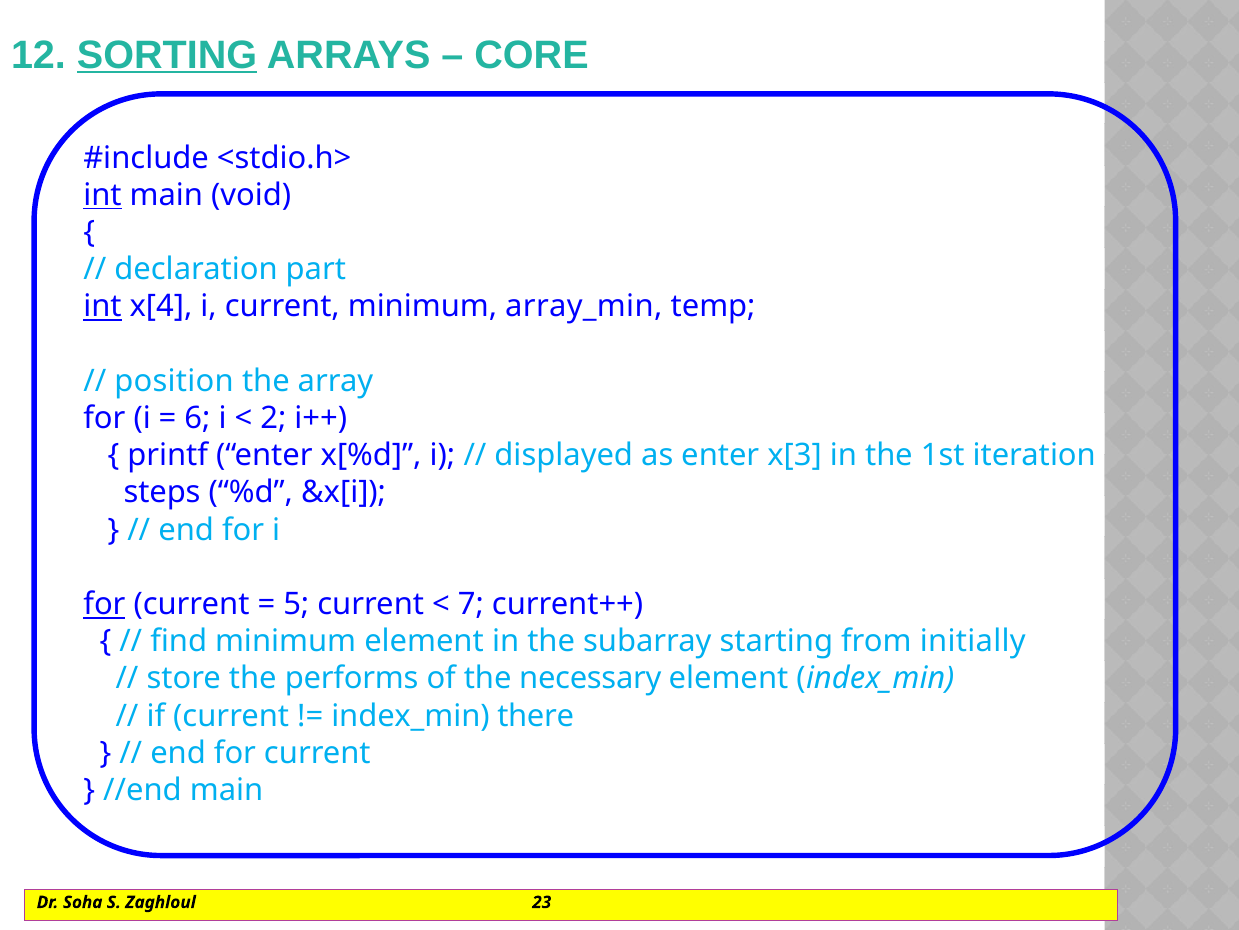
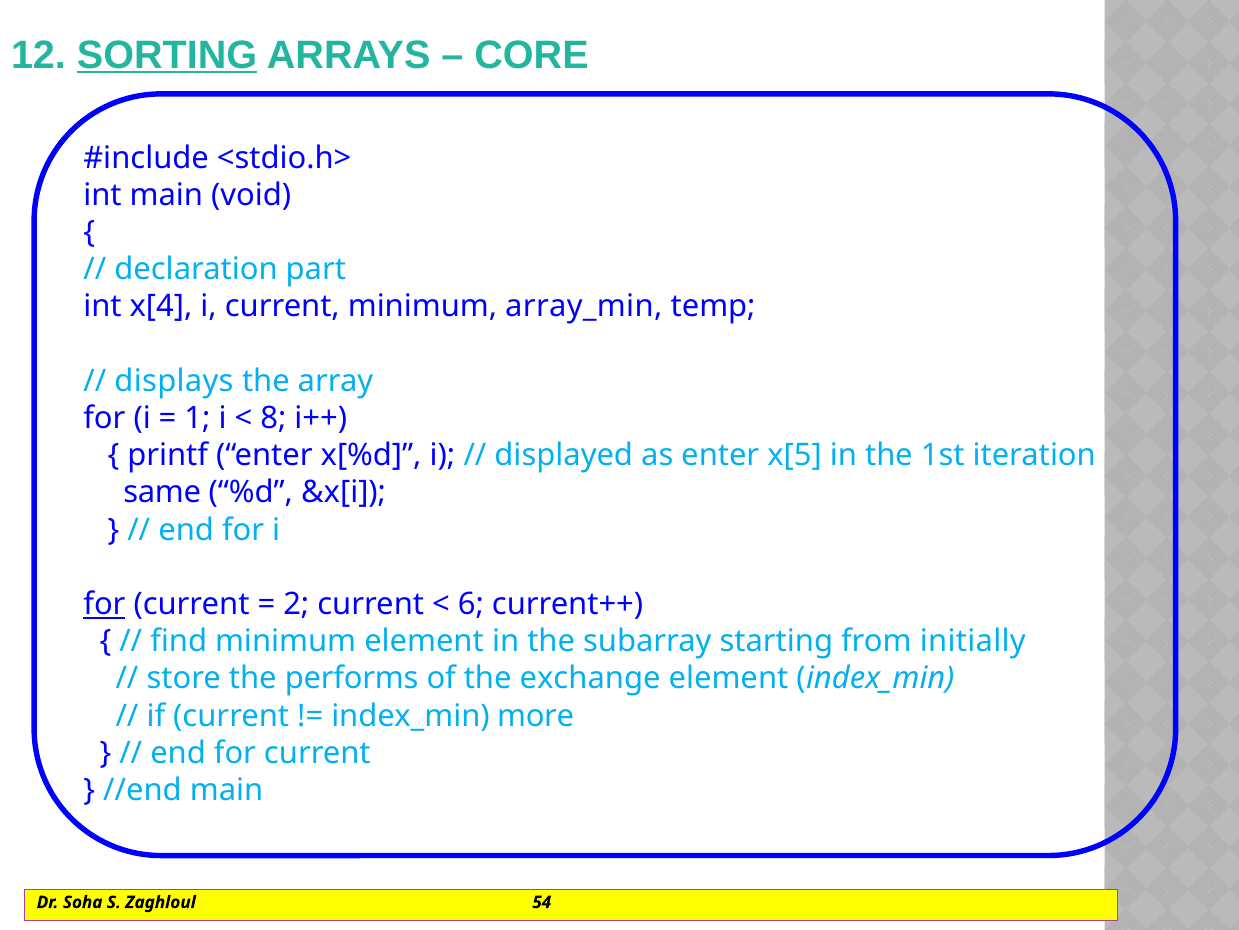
int underline: present -> none (103, 195)
int underline: present -> none (103, 306)
position: position -> displays (174, 381)
6: 6 -> 1 (197, 418)
2: 2 -> 8 (273, 418)
x[3: x[3 -> x[5 (795, 455)
steps: steps -> same (162, 492)
5: 5 -> 2 (296, 604)
7: 7 -> 6 (471, 604)
necessary: necessary -> exchange (590, 678)
there: there -> more (536, 715)
23: 23 -> 54 (542, 902)
